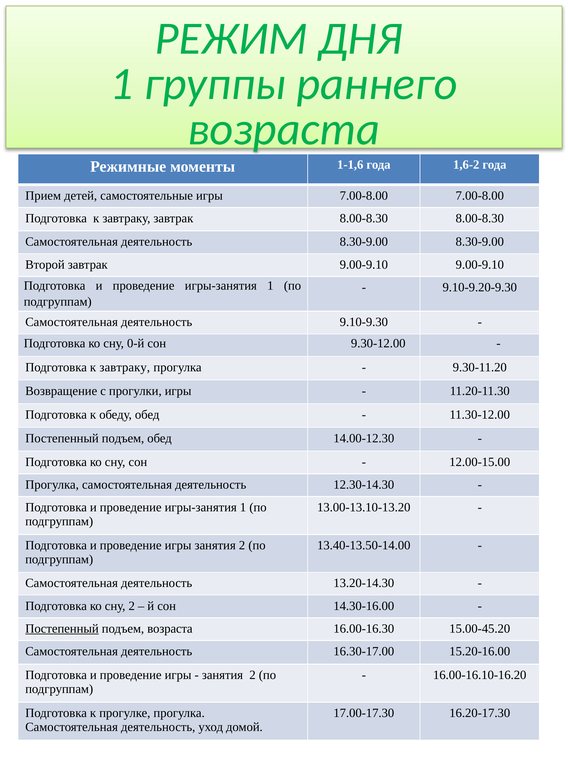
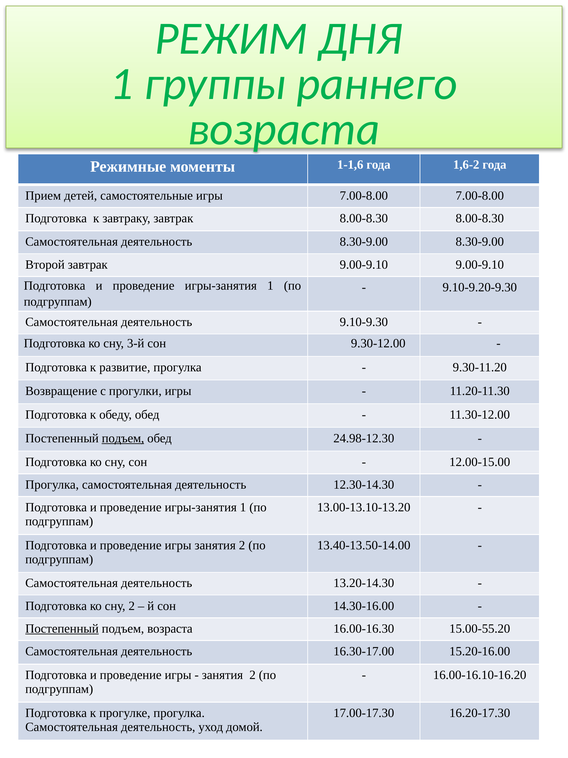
0-й: 0-й -> 3-й (136, 343)
завтраку: завтраку -> развитие (125, 367)
подъем underline: none -> present (123, 438)
14.00-12.30: 14.00-12.30 -> 24.98-12.30 (364, 438)
15.00-45.20: 15.00-45.20 -> 15.00-55.20 (480, 628)
